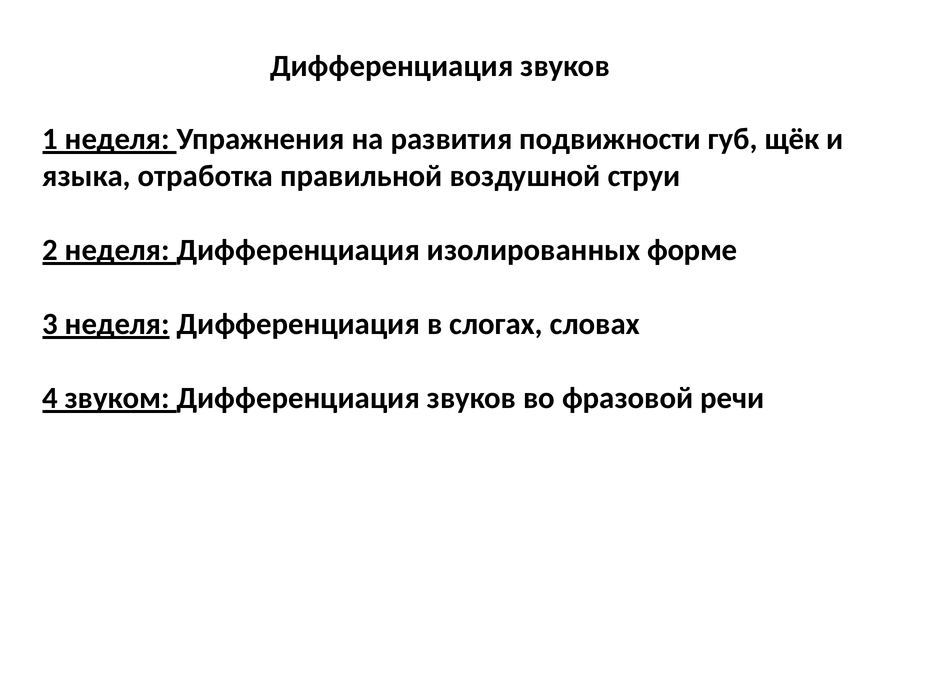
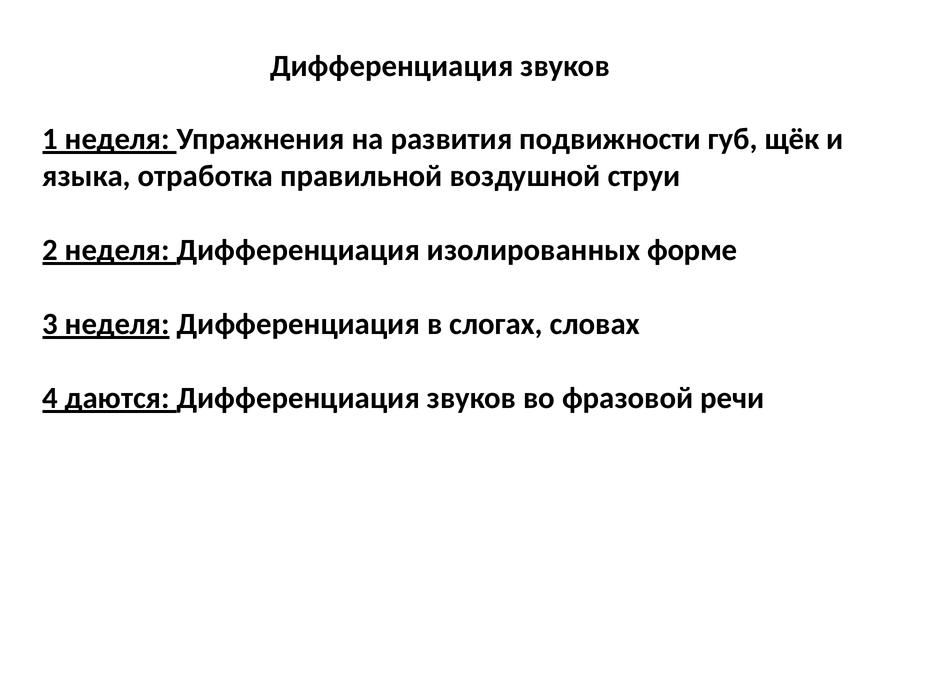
звуком: звуком -> даются (117, 398)
